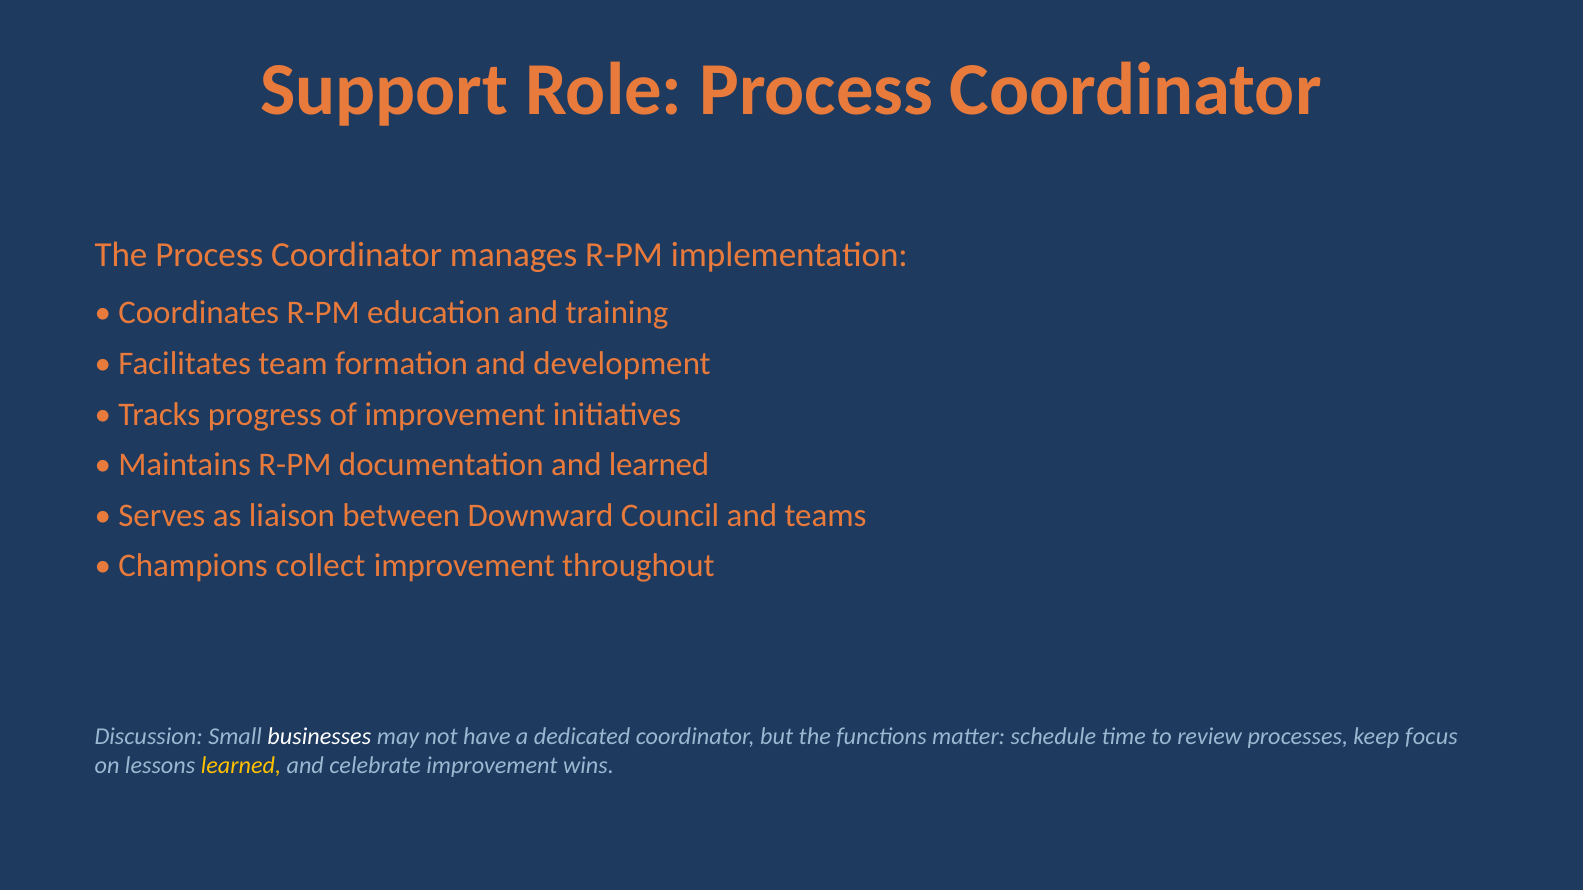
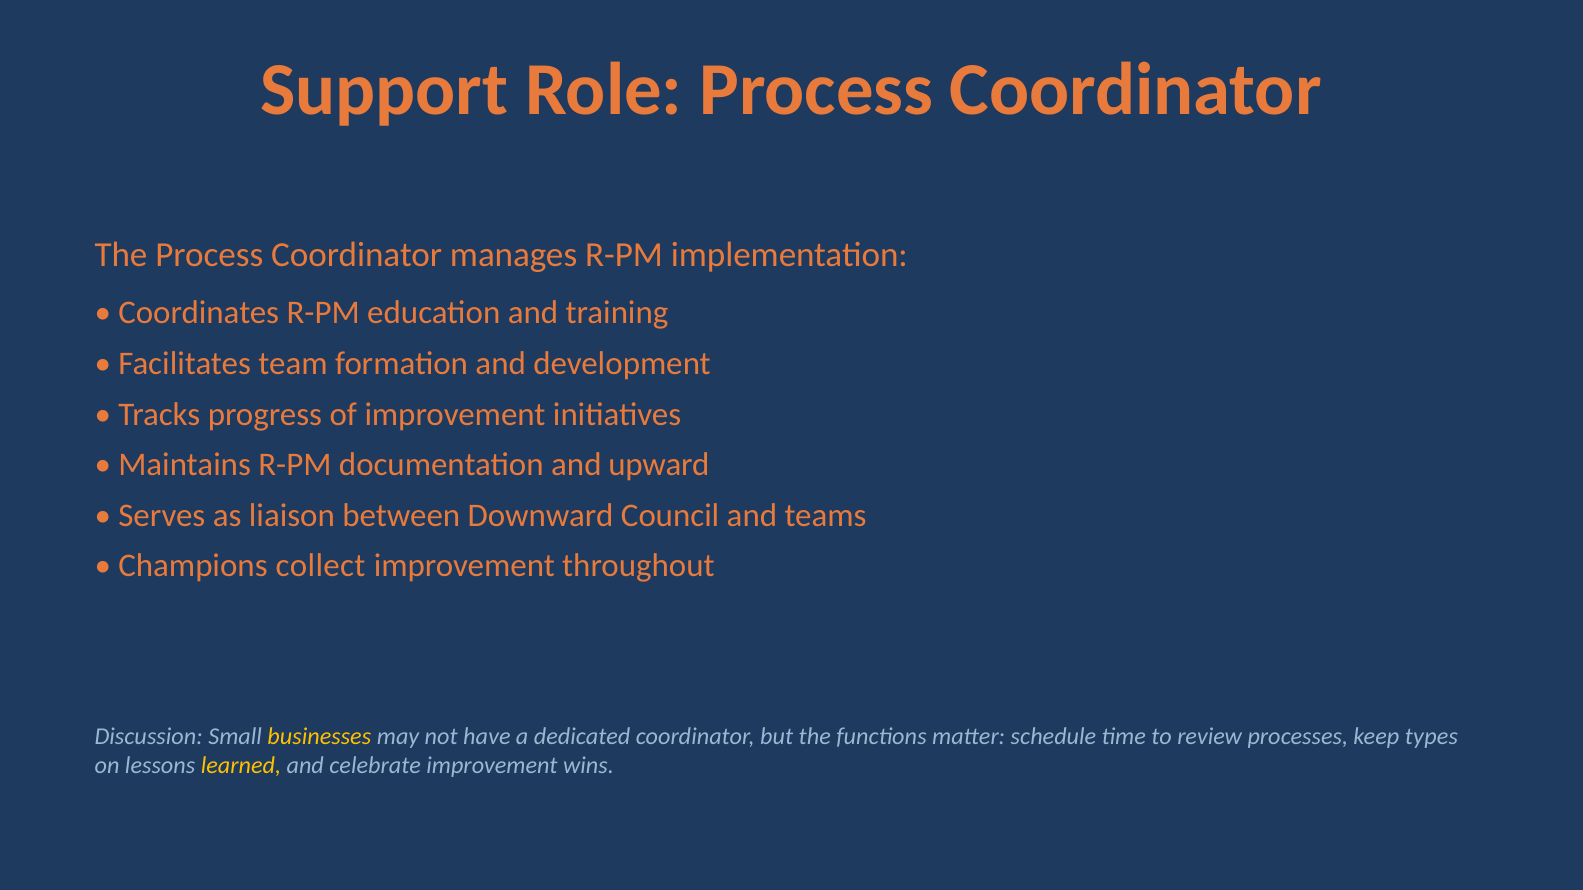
and learned: learned -> upward (659, 465)
businesses colour: white -> yellow (319, 737)
focus: focus -> types (1432, 737)
